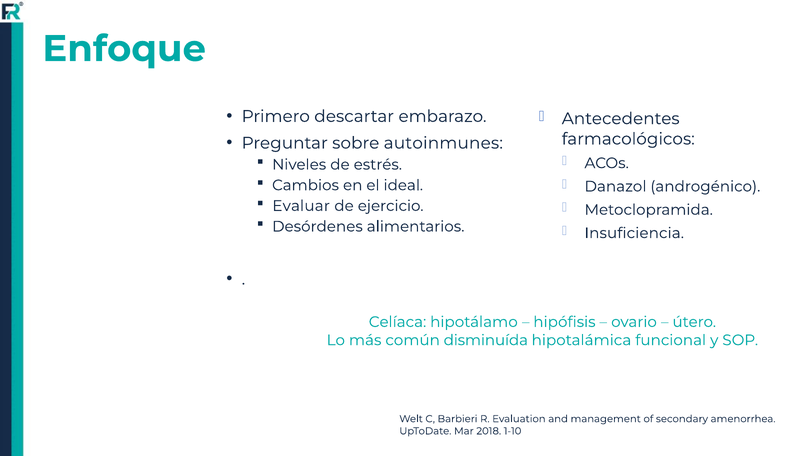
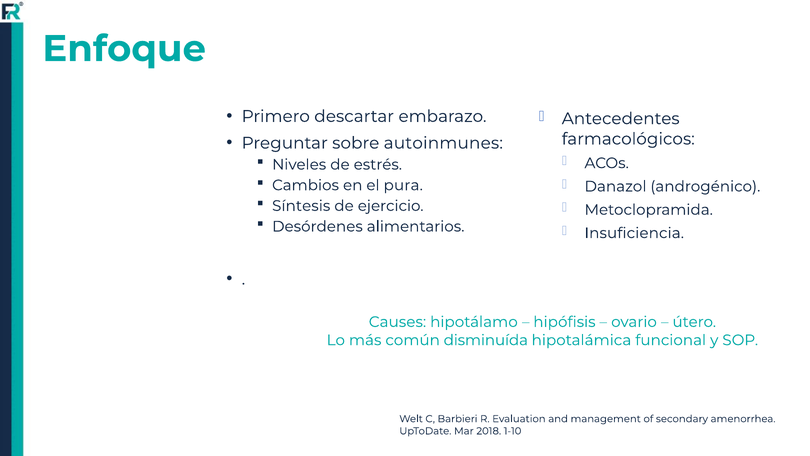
ideal: ideal -> pura (403, 185)
Evaluar: Evaluar -> Síntesis (301, 206)
Celíaca: Celíaca -> Causes (397, 322)
